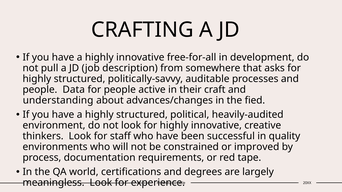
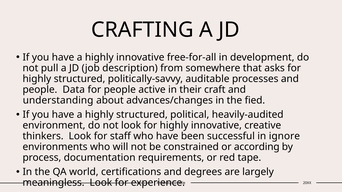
quality: quality -> ignore (284, 136)
improved: improved -> according (257, 147)
